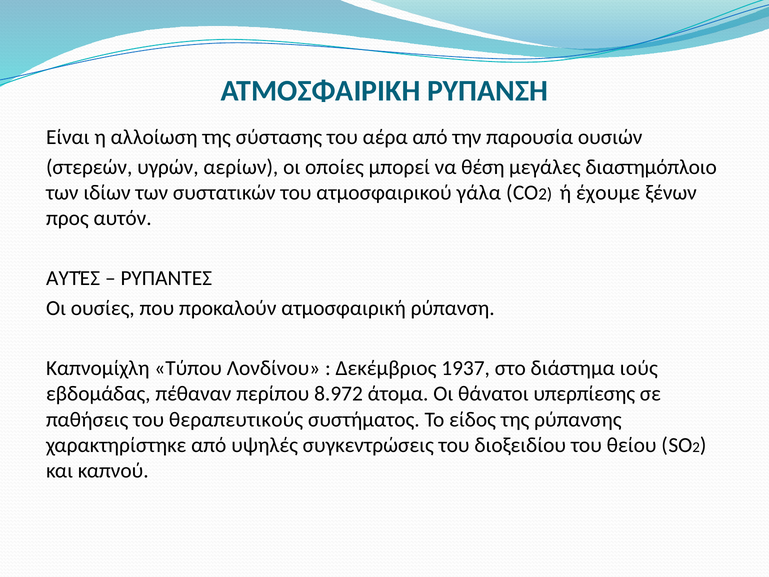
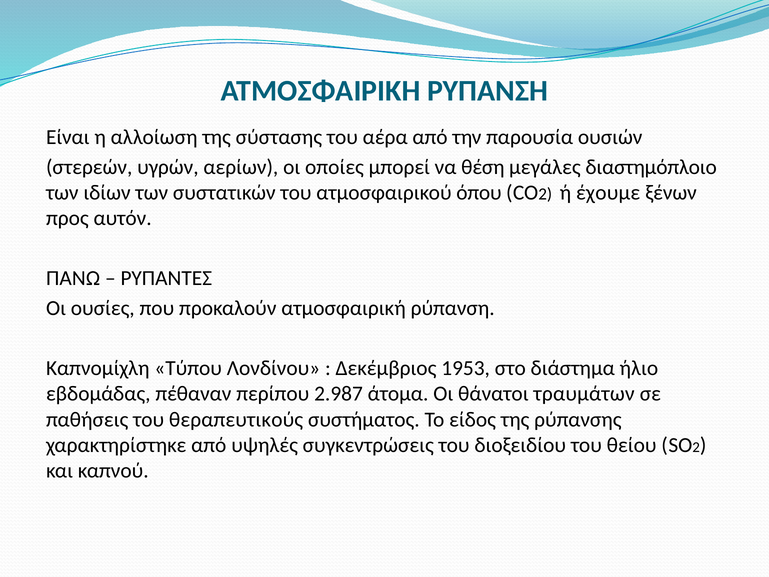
γάλα: γάλα -> όπου (479, 193)
ΑΥΤΈΣ: ΑΥΤΈΣ -> ΠΑΝΩ (73, 278)
1937: 1937 -> 1953 (466, 368)
ιούς: ιούς -> ήλιο (639, 368)
8.972: 8.972 -> 2.987 (339, 394)
υπερπίεσης: υπερπίεσης -> τραυμάτων (584, 394)
